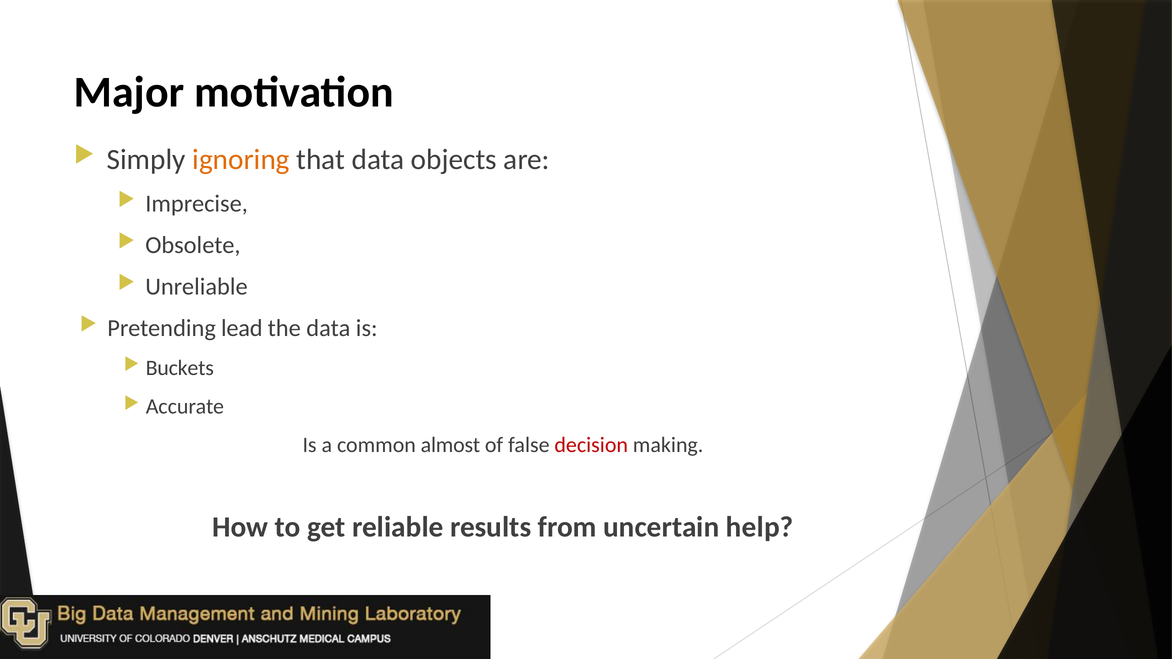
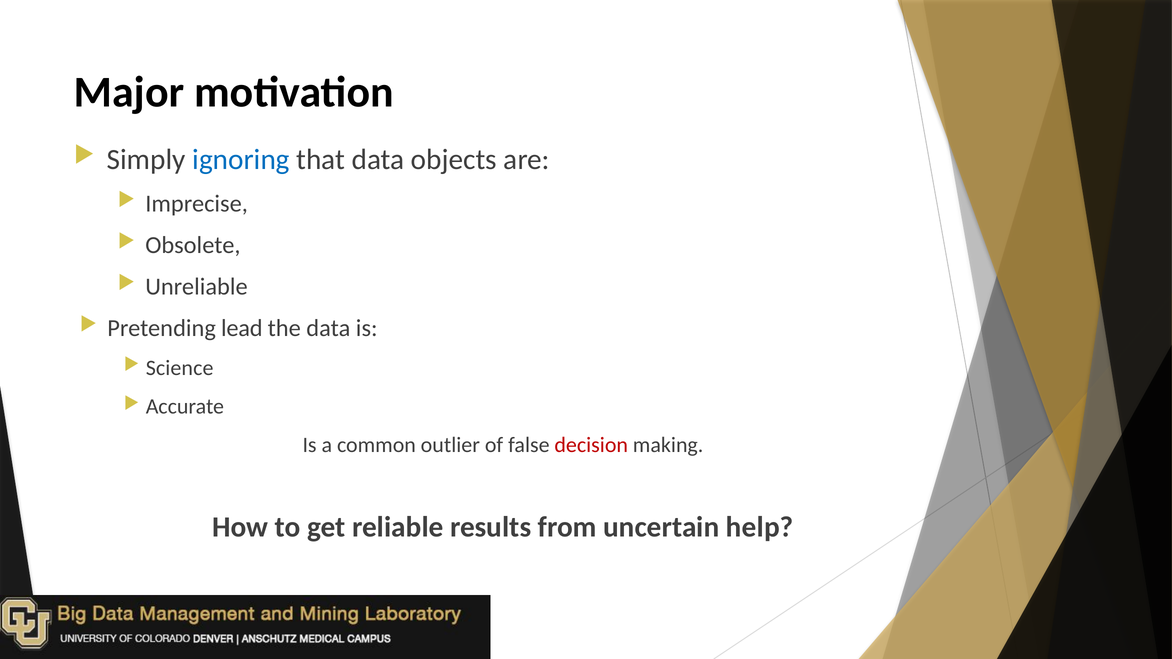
ignoring colour: orange -> blue (241, 159)
Buckets: Buckets -> Science (180, 368)
almost: almost -> outlier (450, 445)
